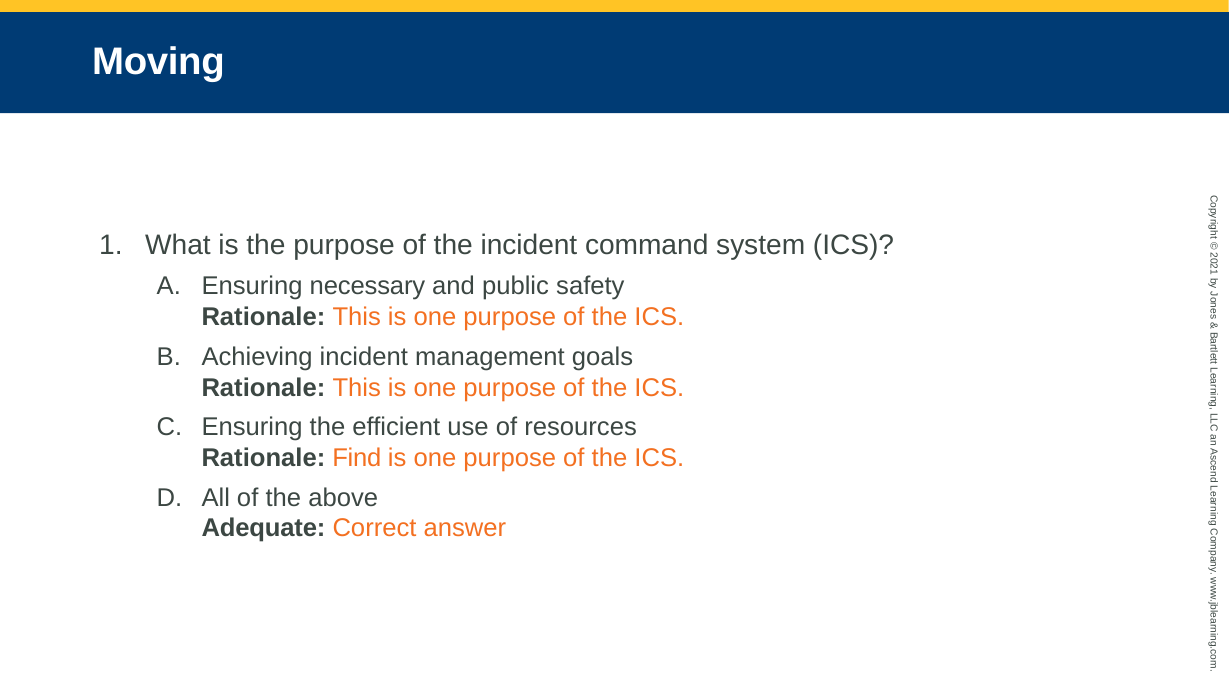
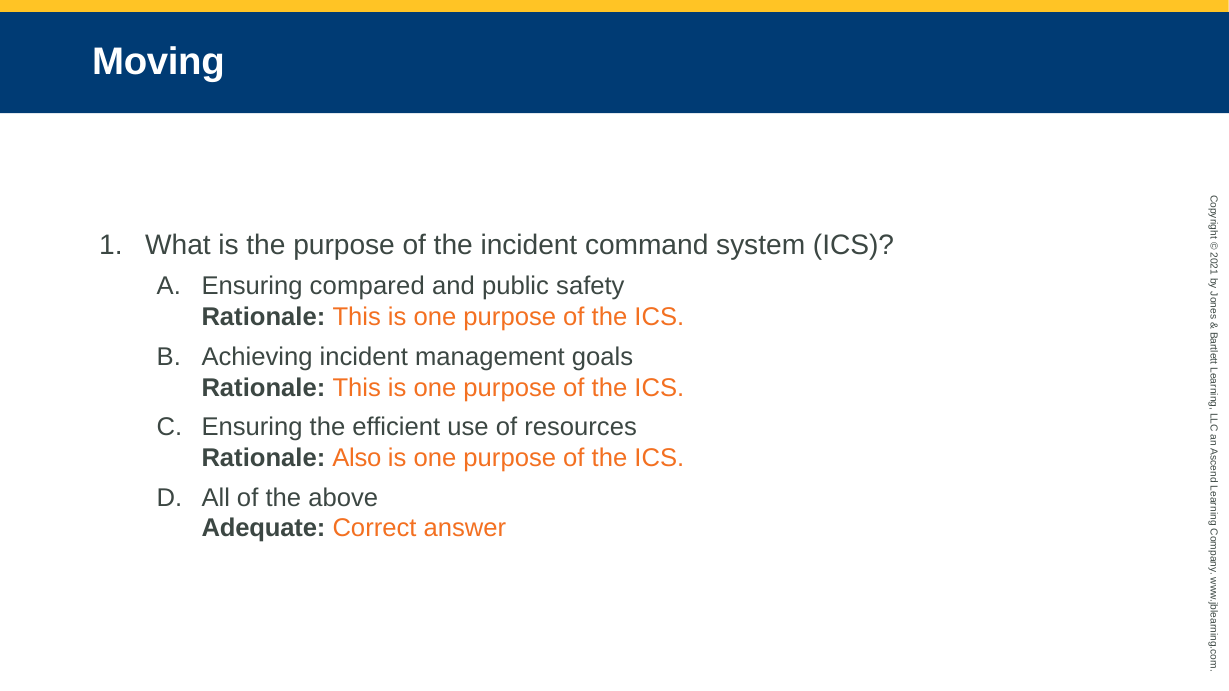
necessary: necessary -> compared (367, 287)
Find: Find -> Also (357, 458)
